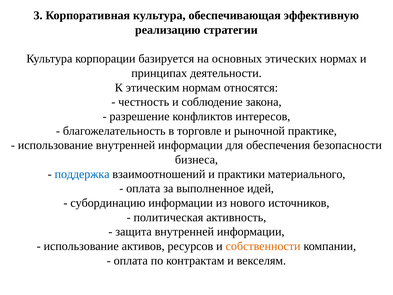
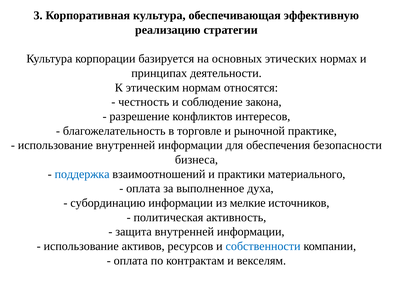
идей: идей -> духа (260, 188)
нового: нового -> мелкие (248, 203)
собственности colour: orange -> blue (263, 246)
